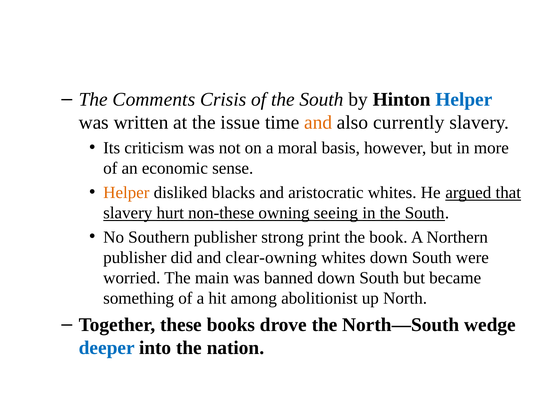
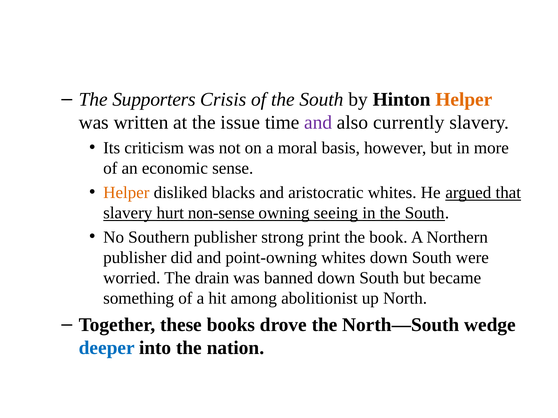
Comments: Comments -> Supporters (154, 99)
Helper colour: blue -> orange (464, 99)
and colour: orange -> purple (318, 123)
non-these: non-these -> non-sense (221, 213)
clear-owning: clear-owning -> point-owning (271, 258)
main: main -> drain (212, 278)
